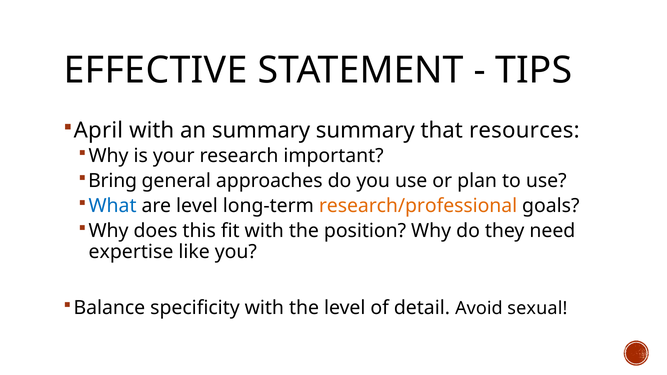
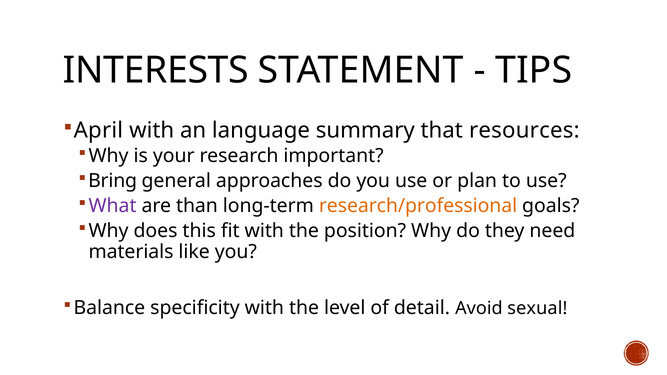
EFFECTIVE: EFFECTIVE -> INTERESTS (156, 70)
an summary: summary -> language (261, 130)
What colour: blue -> purple (113, 206)
are level: level -> than (197, 206)
expertise: expertise -> materials (131, 252)
